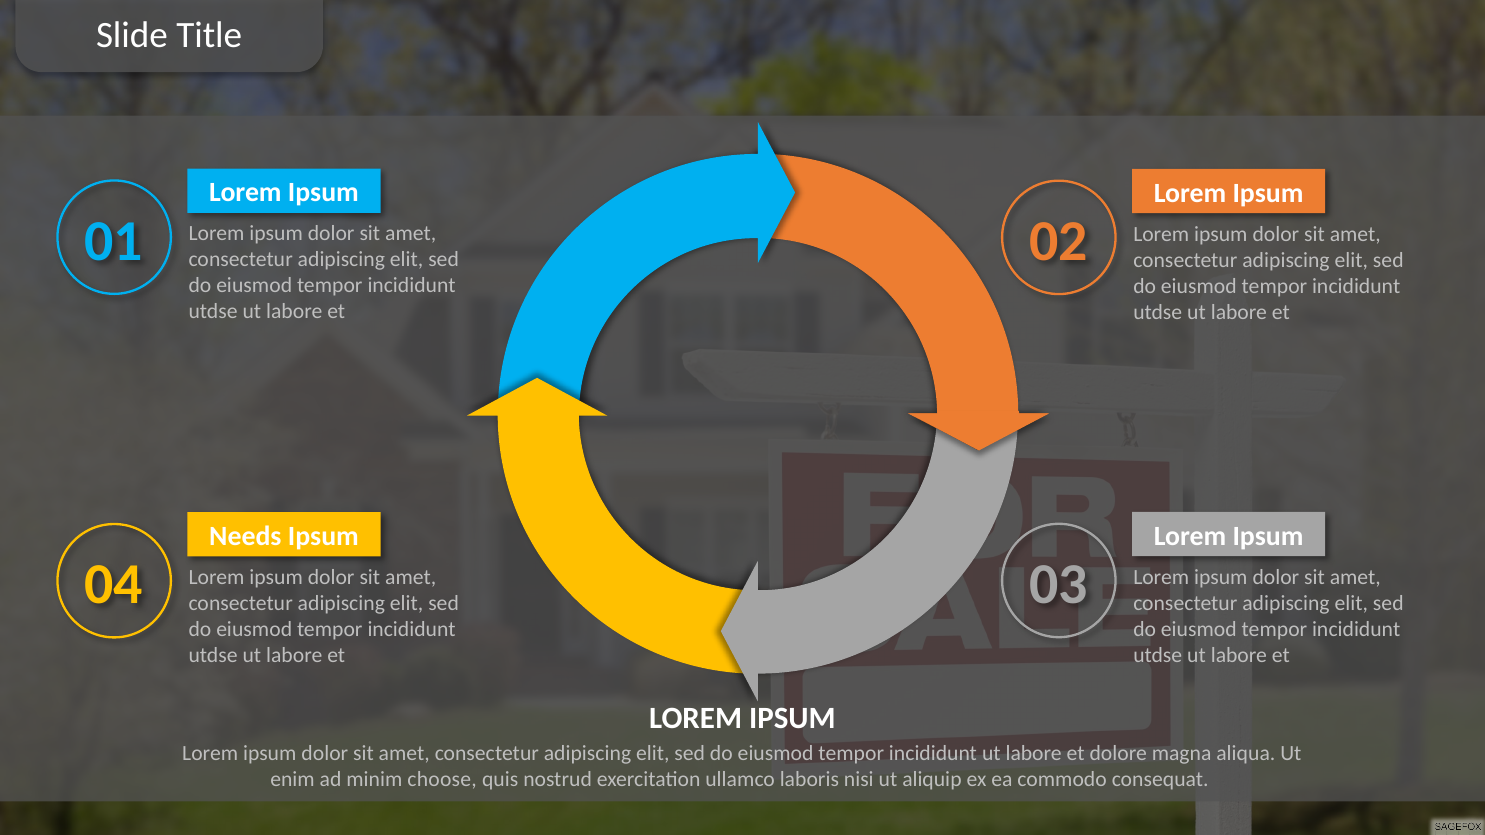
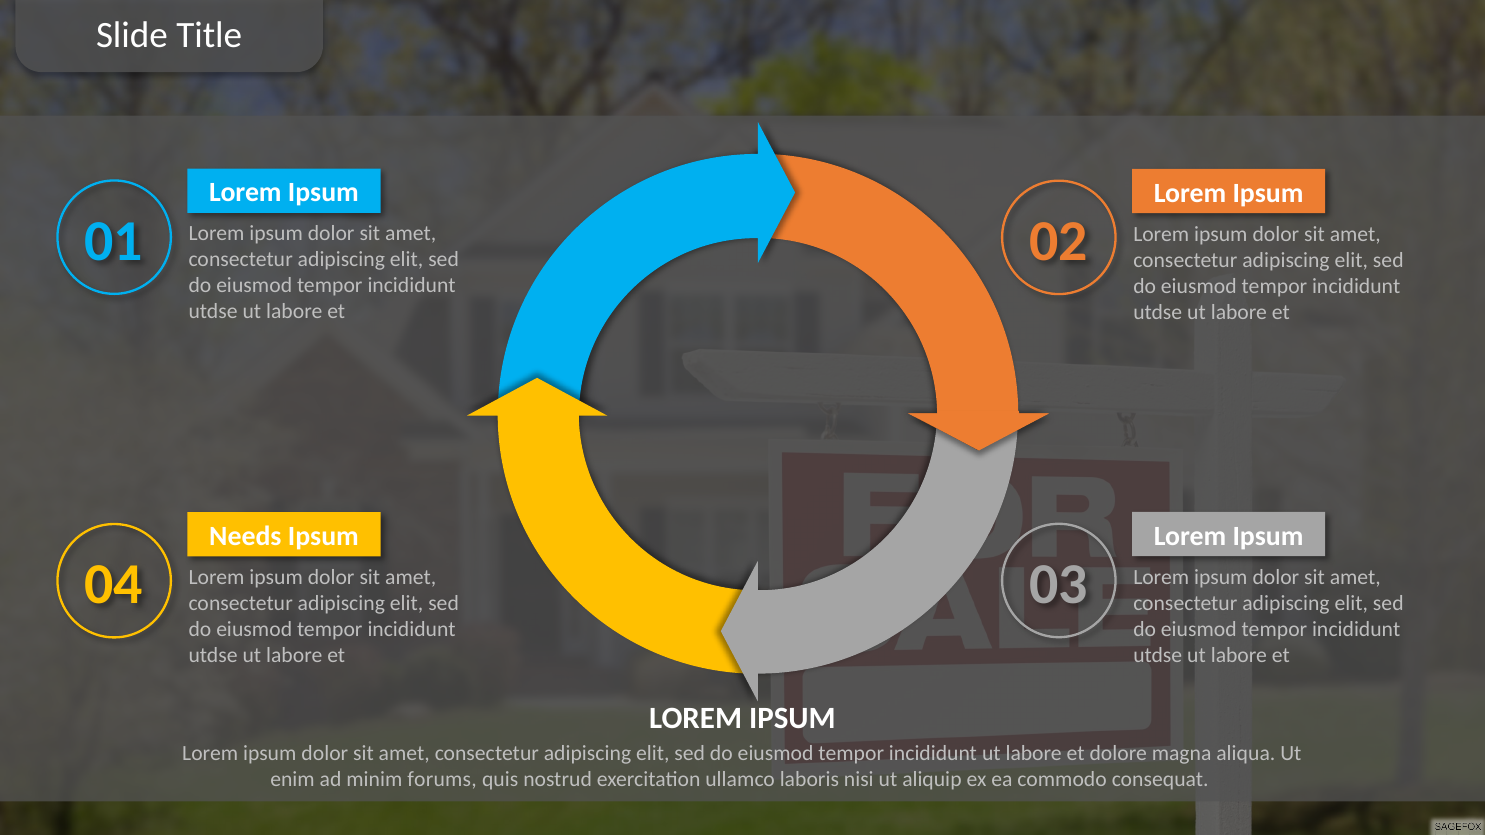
choose: choose -> forums (442, 780)
